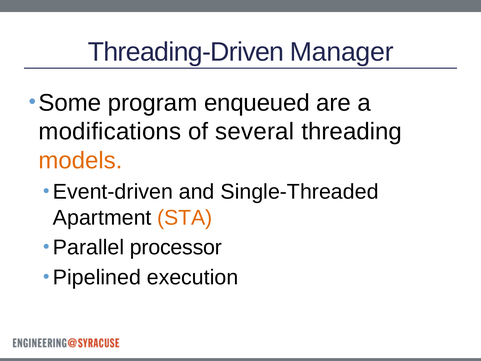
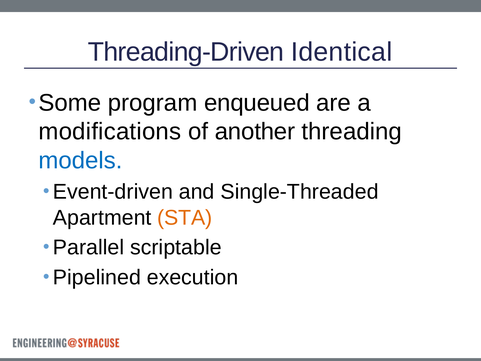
Manager: Manager -> Identical (341, 52)
several: several -> another (255, 132)
models colour: orange -> blue (81, 160)
processor: processor -> scriptable (176, 247)
